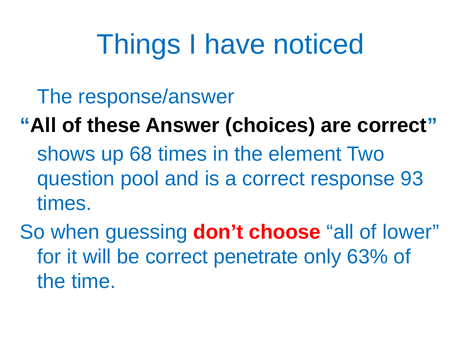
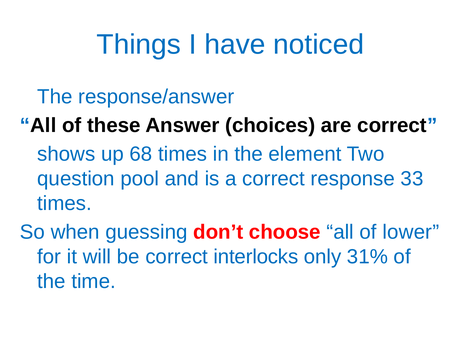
93: 93 -> 33 (412, 179)
penetrate: penetrate -> interlocks (256, 257)
63%: 63% -> 31% (367, 257)
